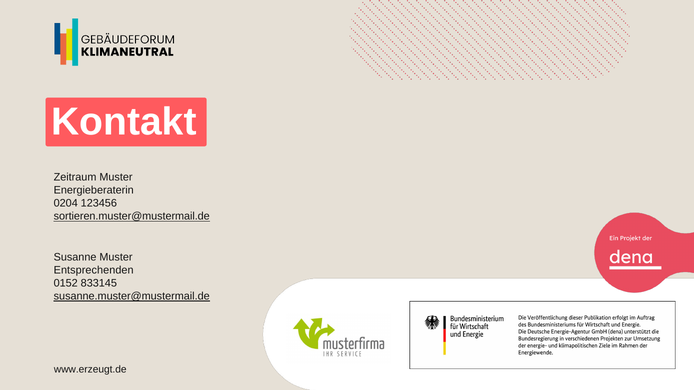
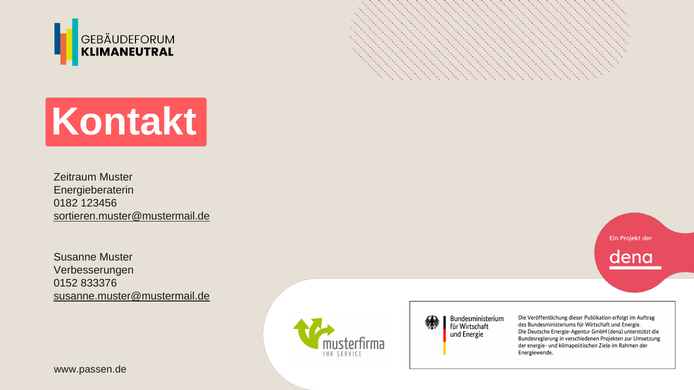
0204: 0204 -> 0182 (66, 203)
Entsprechenden: Entsprechenden -> Verbesserungen (94, 270)
833145: 833145 -> 833376 (99, 283)
www.erzeugt.de: www.erzeugt.de -> www.passen.de (90, 370)
